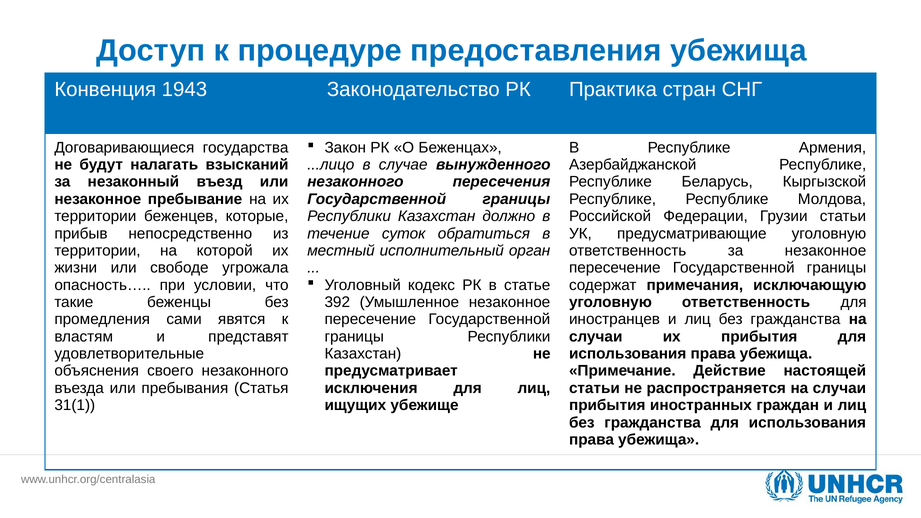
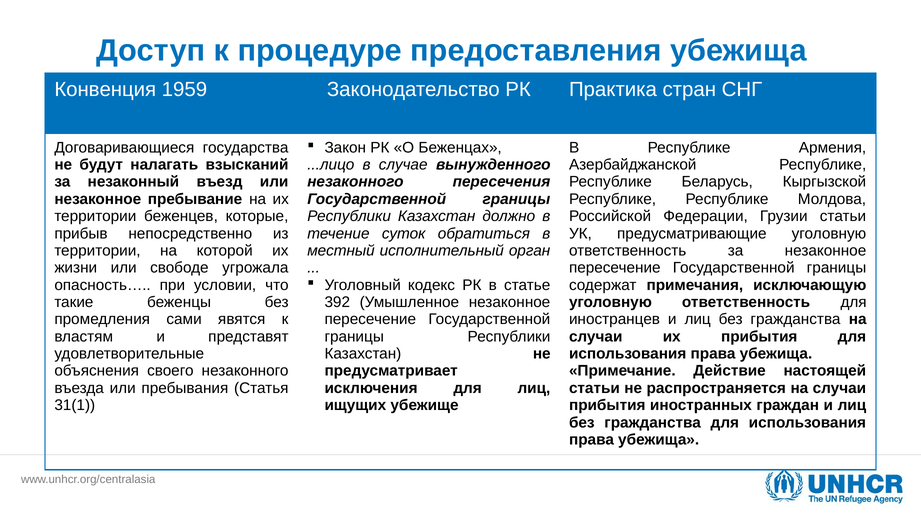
1943: 1943 -> 1959 (184, 89)
